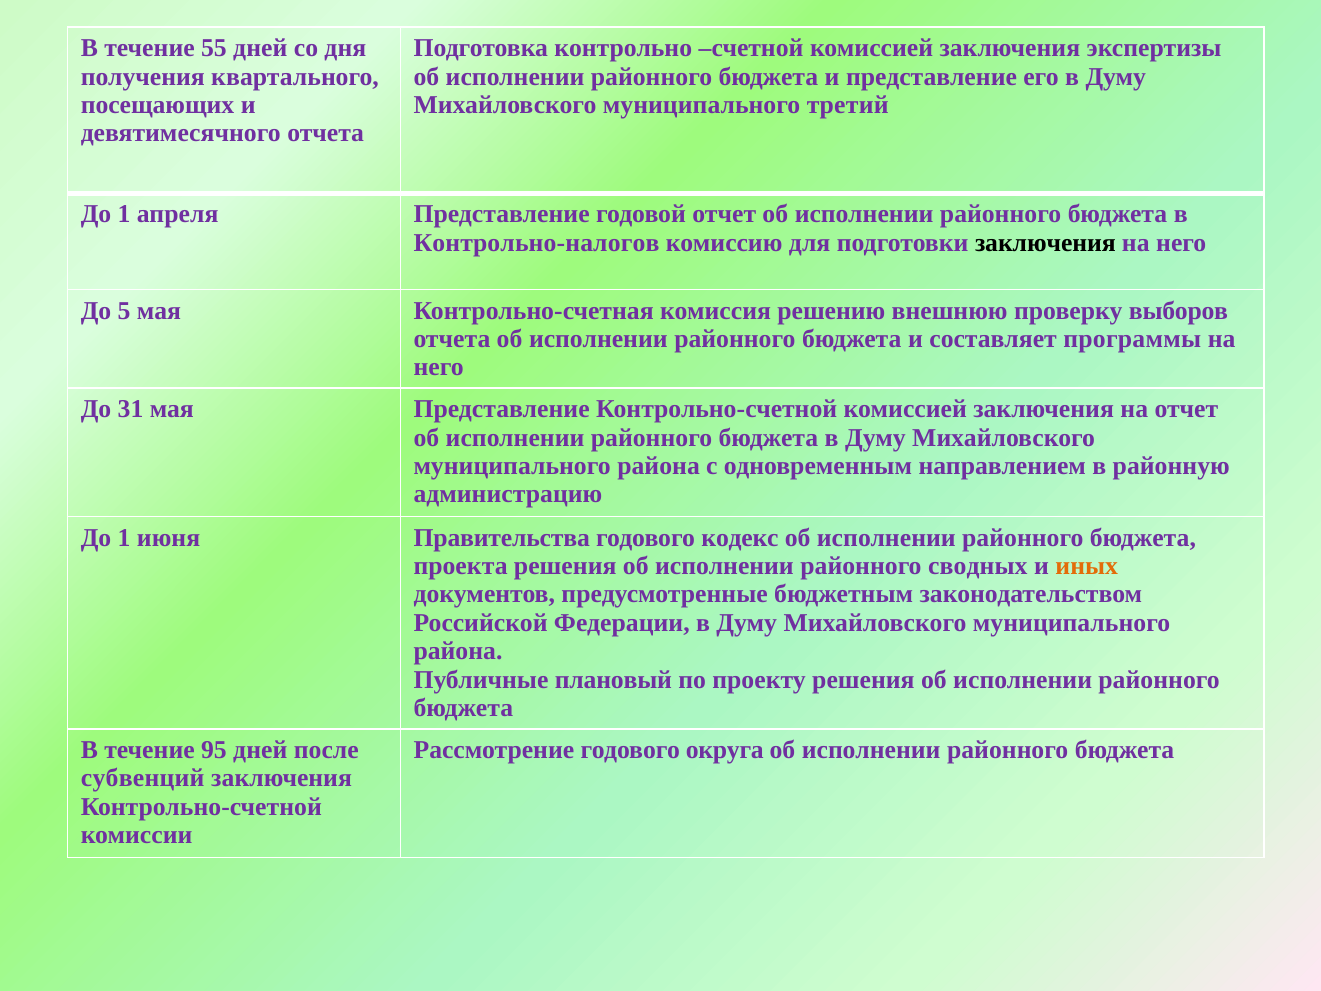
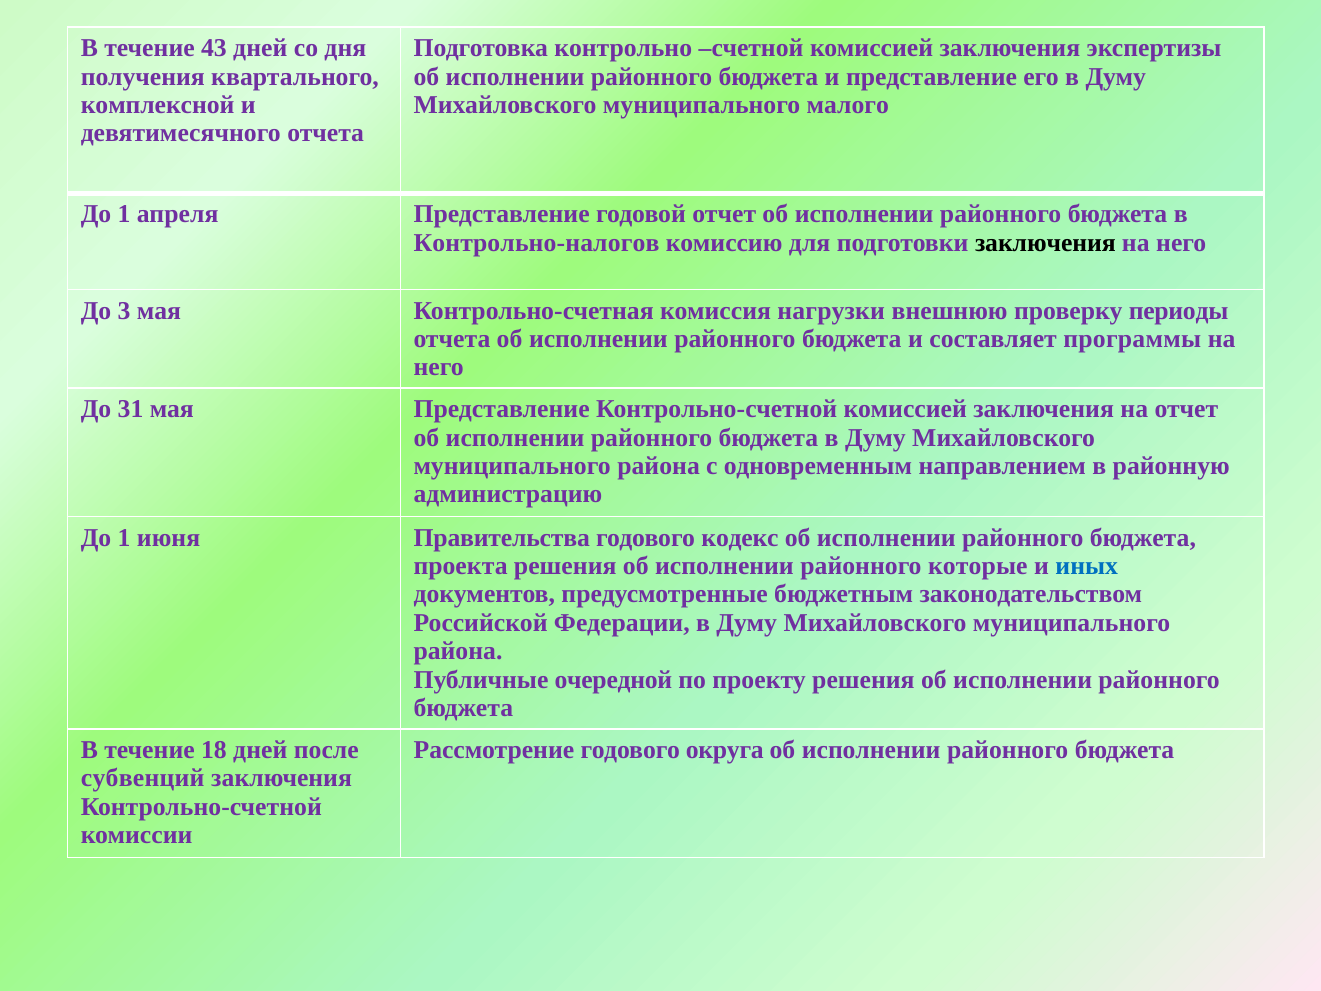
55: 55 -> 43 (214, 48)
посещающих: посещающих -> комплексной (158, 105)
третий: третий -> малого (848, 105)
5: 5 -> 3 (124, 311)
решению: решению -> нагрузки (831, 311)
выборов: выборов -> периоды (1179, 311)
сводных: сводных -> которые (978, 566)
иных colour: orange -> blue (1087, 566)
плановый: плановый -> очередной (613, 680)
95: 95 -> 18 (214, 750)
